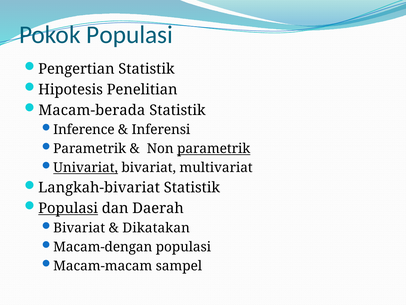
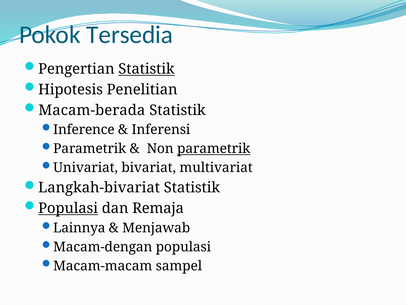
Pokok Populasi: Populasi -> Tersedia (130, 35)
Statistik underline: none -> present (147, 69)
Univariat underline: present -> none (86, 167)
Daerah: Daerah -> Remaja (158, 208)
Bivariat: Bivariat -> Lainnya (79, 228)
Dikatakan: Dikatakan -> Menjawab (156, 228)
